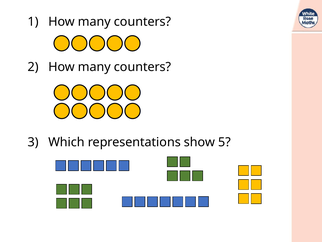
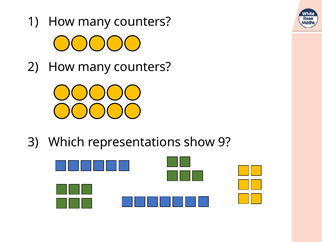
5: 5 -> 9 (224, 142)
